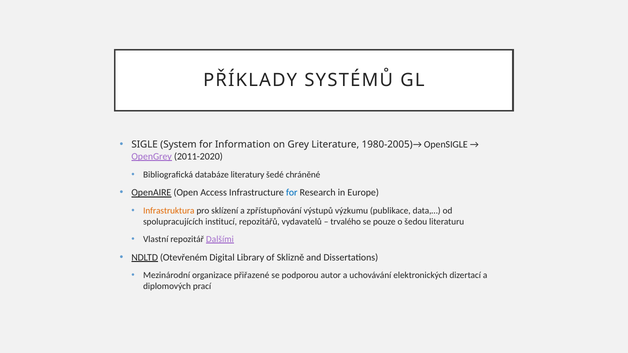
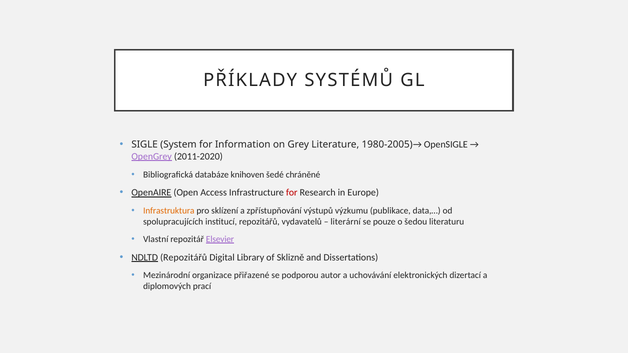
literatury: literatury -> knihoven (248, 175)
for colour: blue -> red (292, 193)
trvalého: trvalého -> literární (346, 222)
Dalšími: Dalšími -> Elsevier (220, 239)
NDLTD Otevřeném: Otevřeném -> Repozitářů (184, 257)
